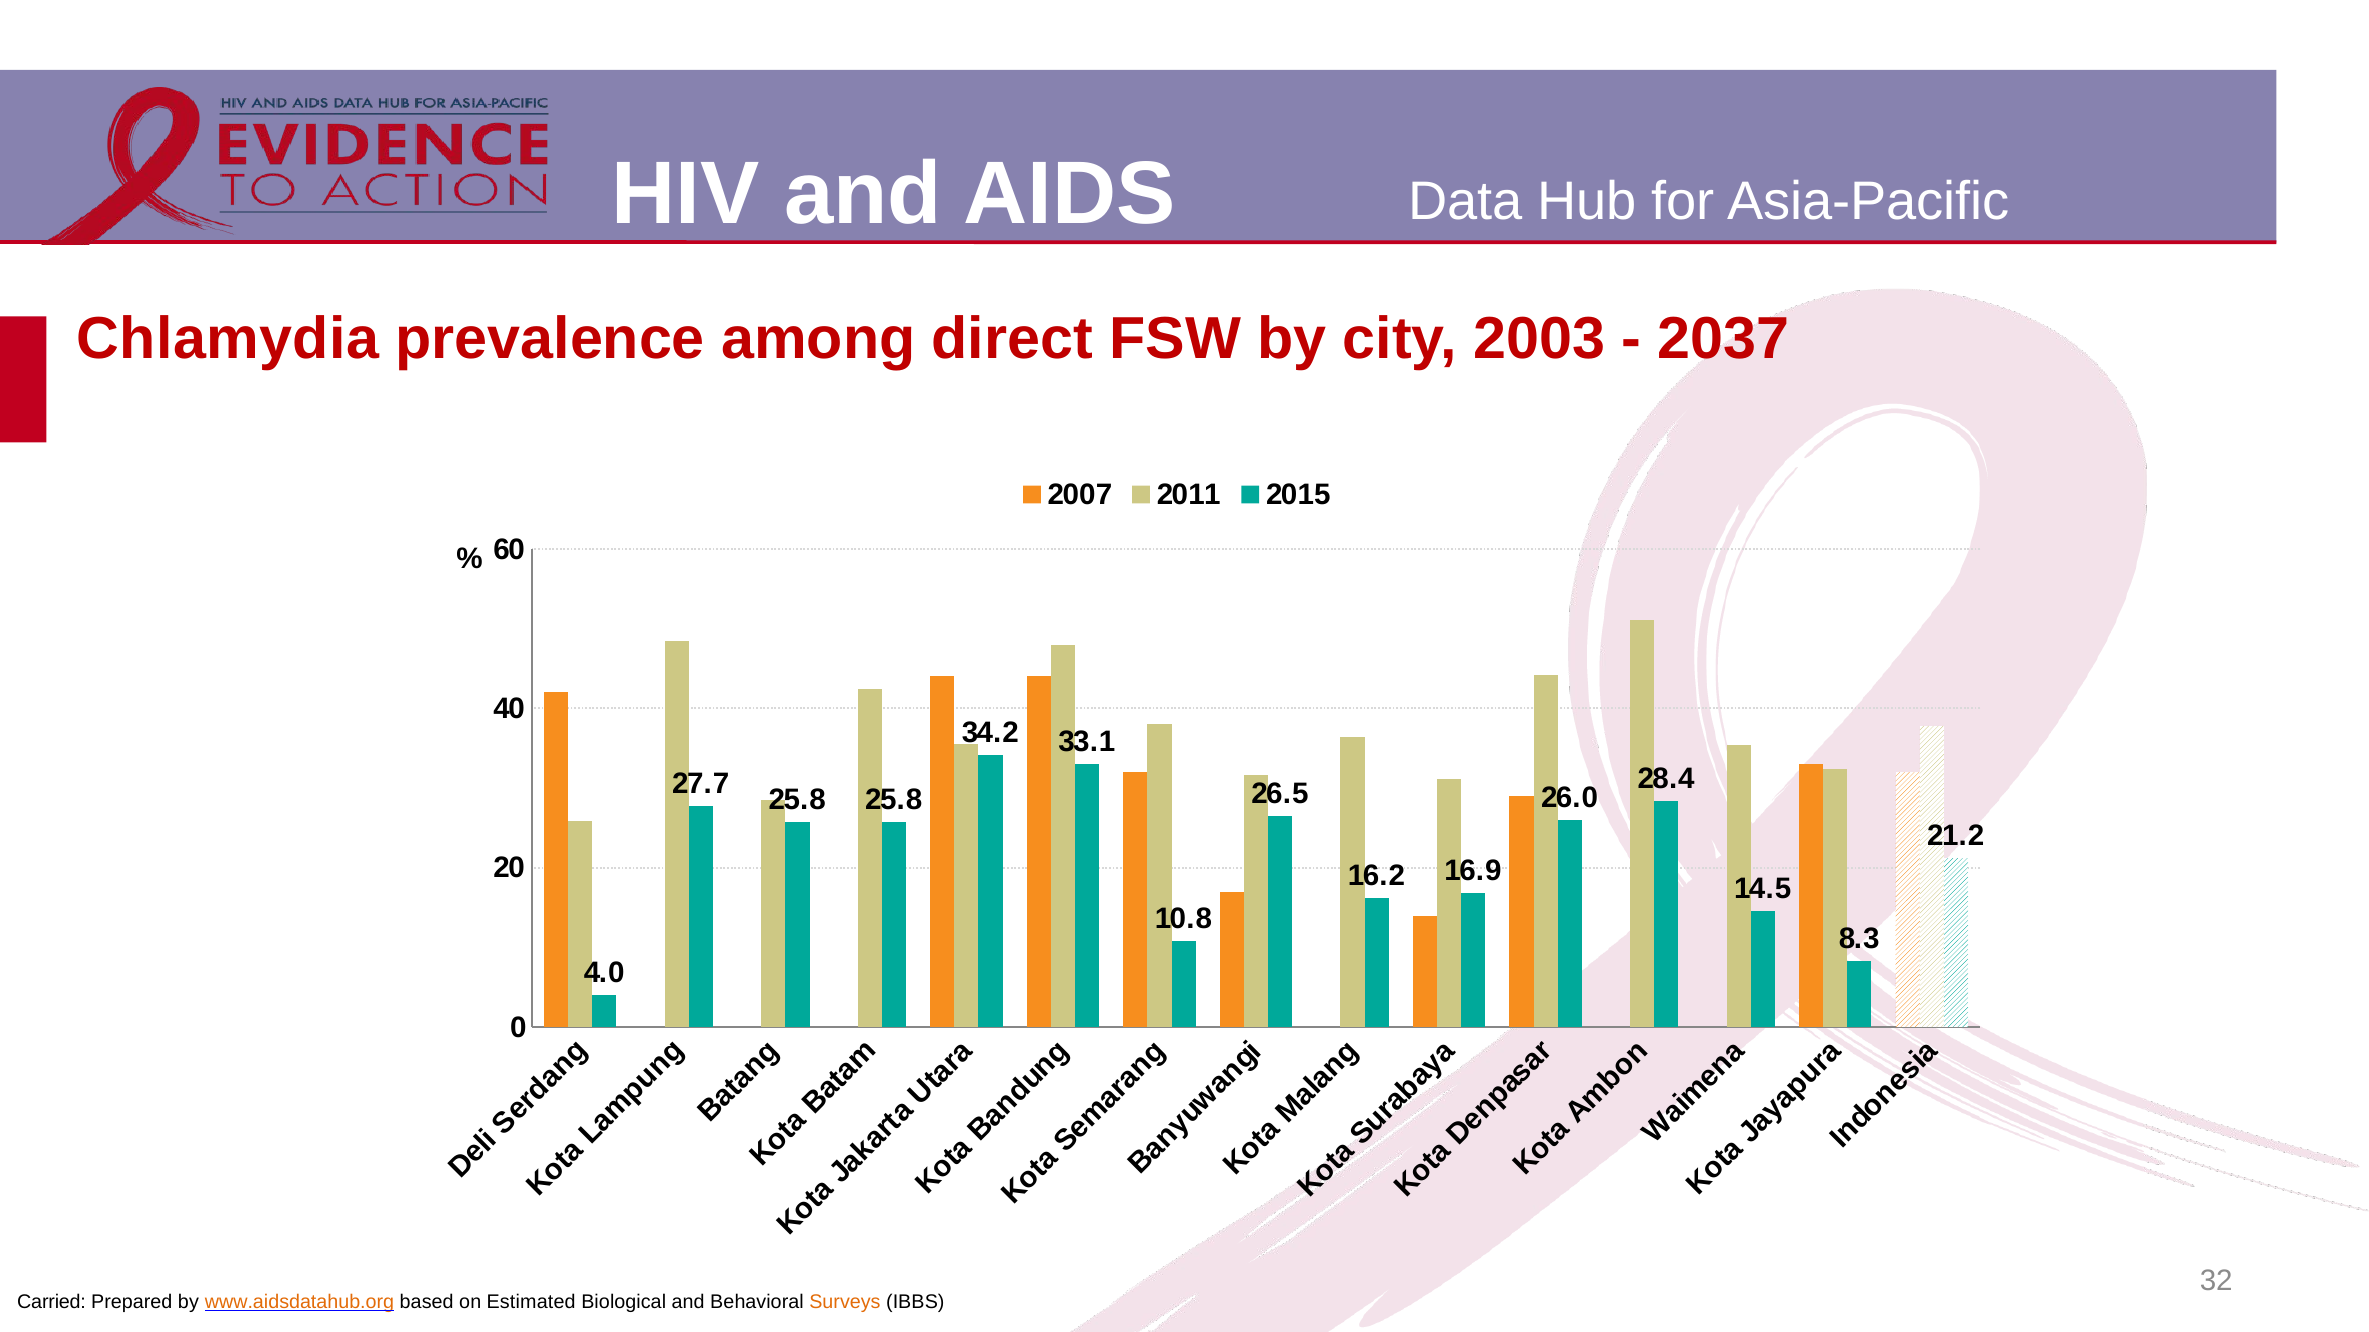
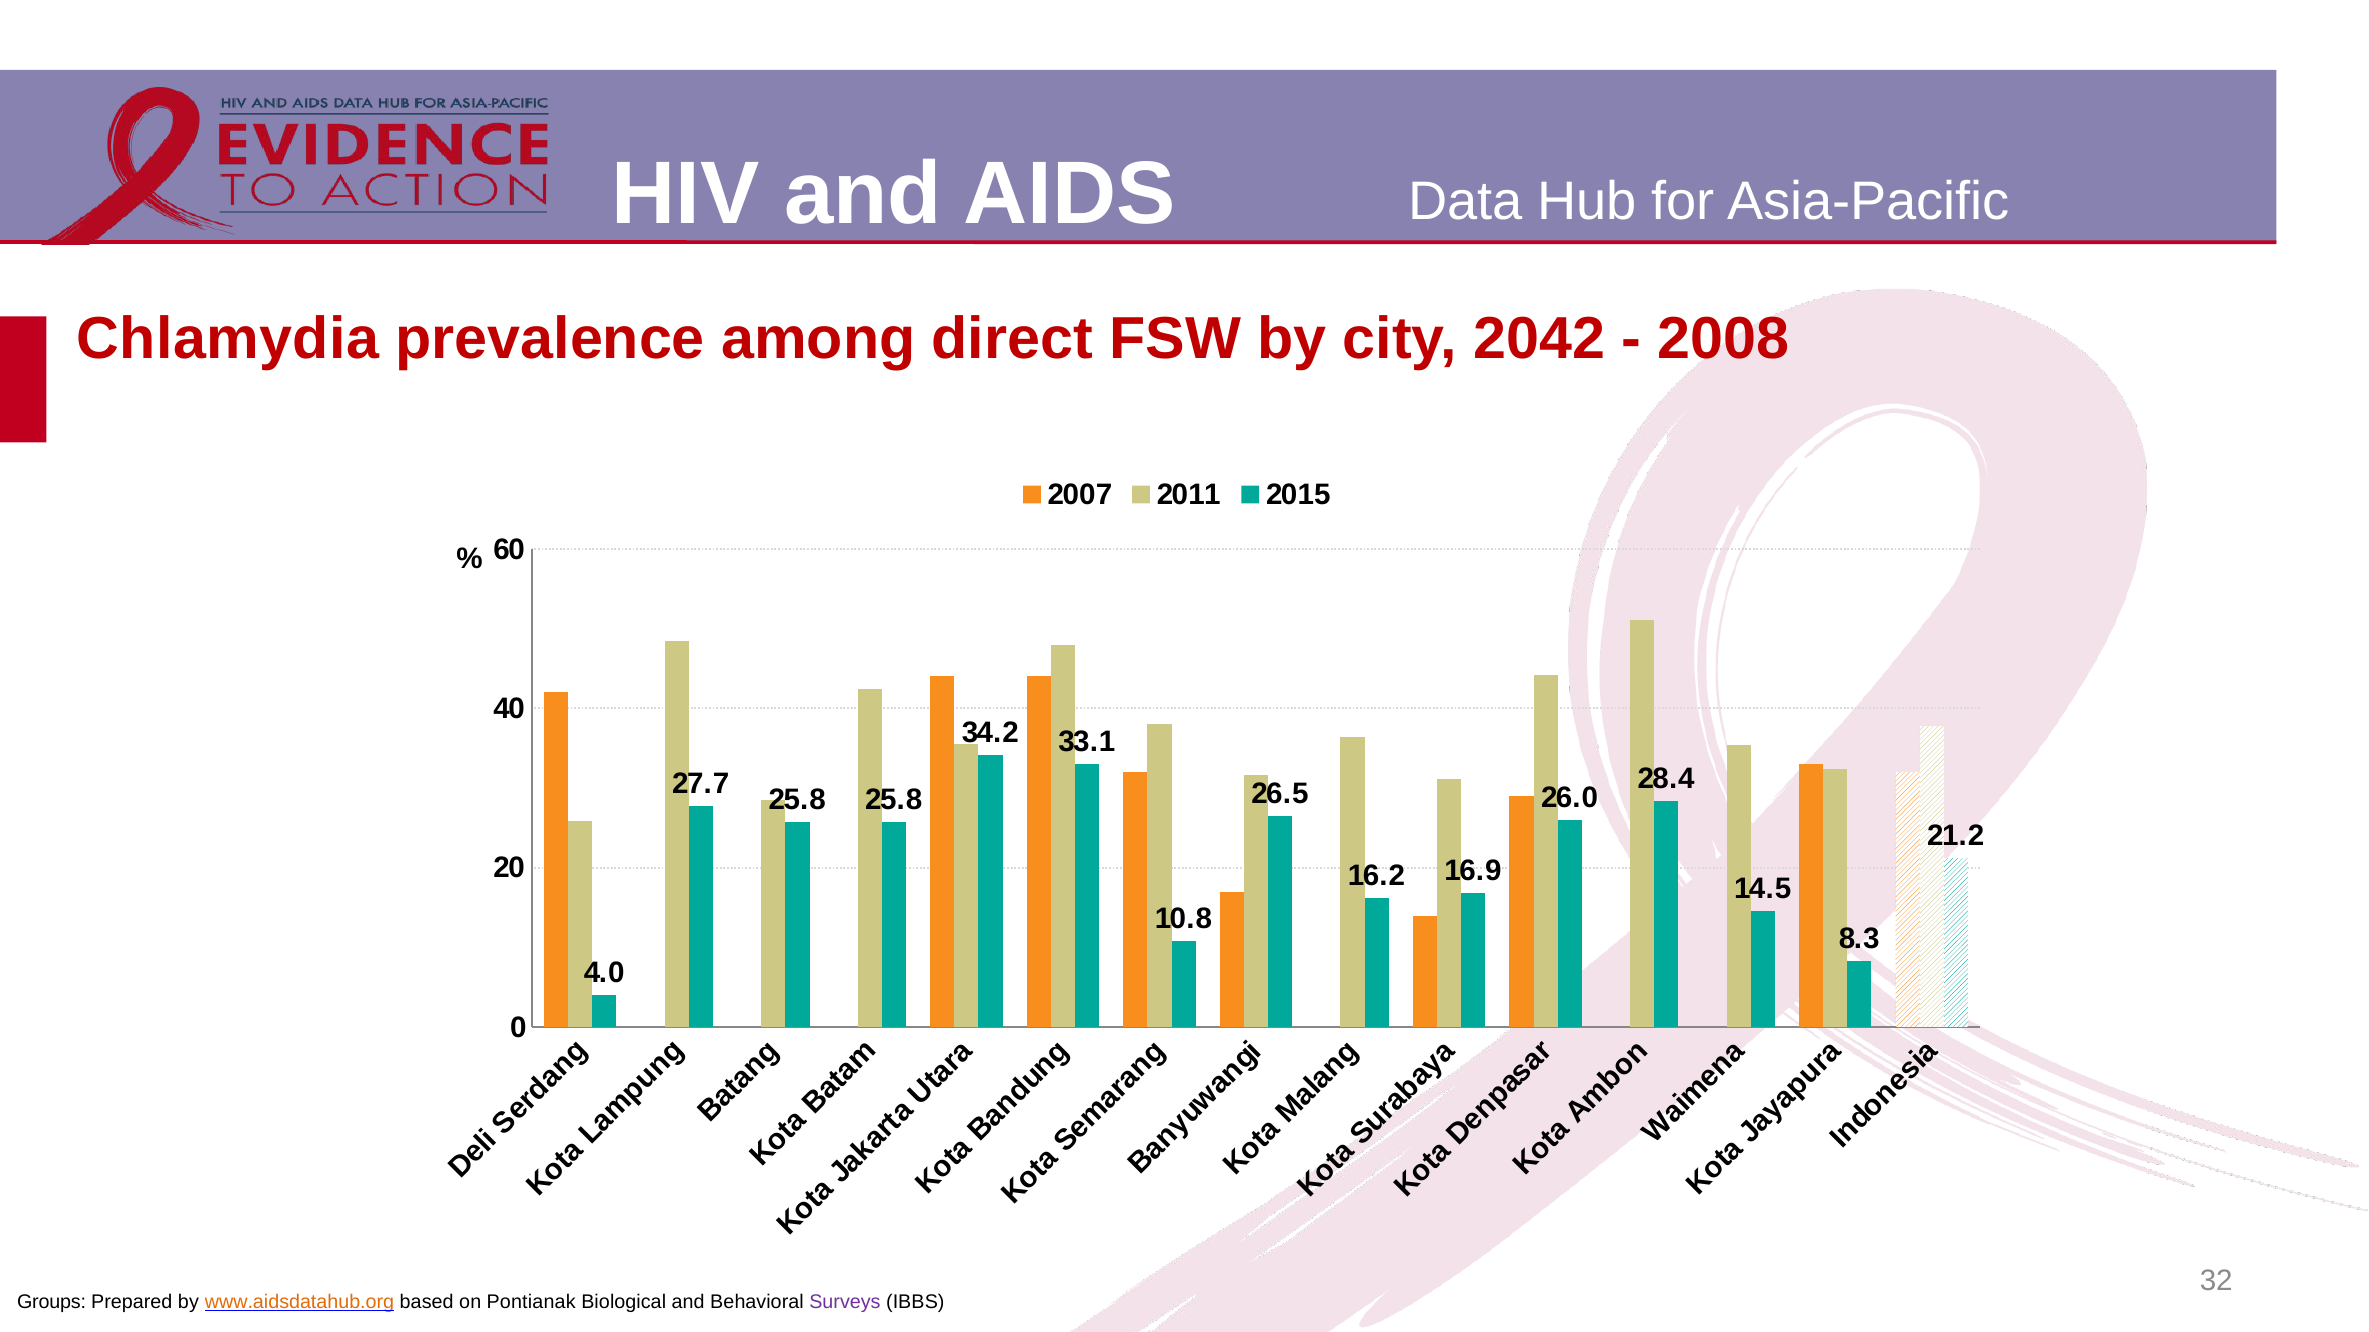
2003: 2003 -> 2042 (1539, 339)
2037: 2037 -> 2008 (1724, 339)
Carried: Carried -> Groups (52, 1302)
Estimated: Estimated -> Pontianak (531, 1302)
Surveys colour: orange -> purple (845, 1302)
